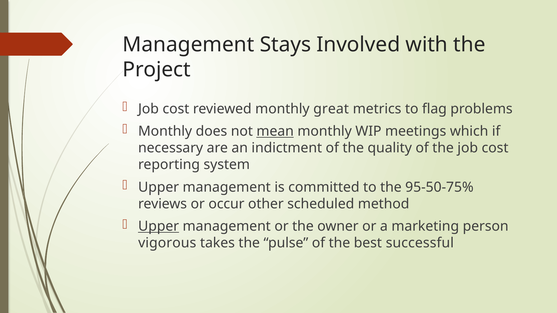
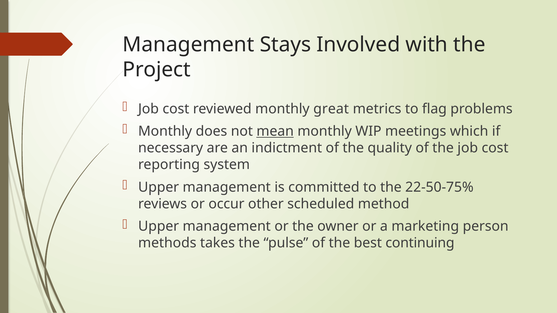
95-50-75%: 95-50-75% -> 22-50-75% (439, 187)
Upper underline: present -> none (159, 227)
vigorous: vigorous -> methods (167, 243)
successful: successful -> continuing (420, 243)
